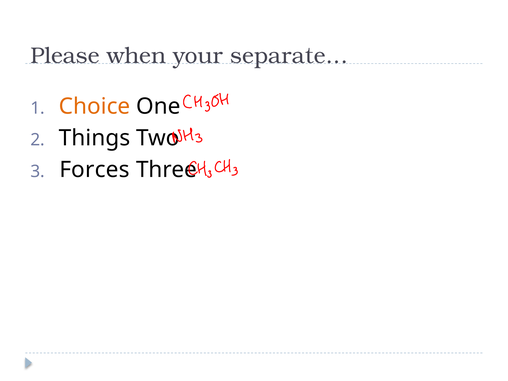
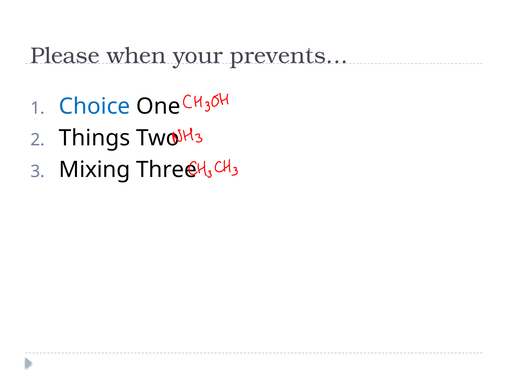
separate: separate -> prevents (289, 56)
Choice colour: orange -> blue (95, 107)
Forces: Forces -> Mixing (95, 170)
